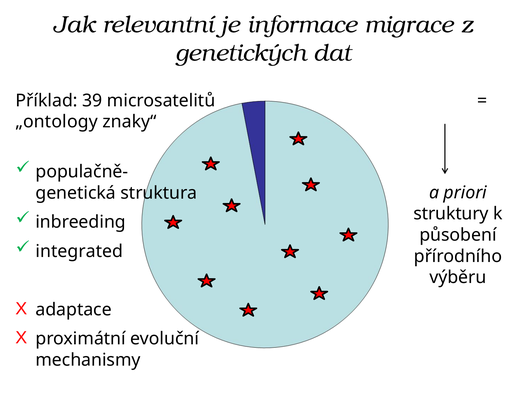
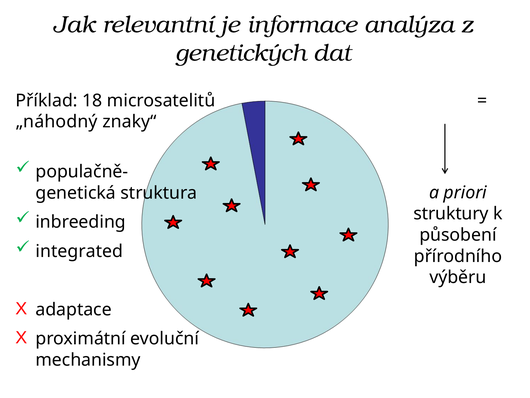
migrace: migrace -> analýza (409, 25)
39: 39 -> 18 (92, 100)
„ontology: „ontology -> „náhodný (57, 122)
